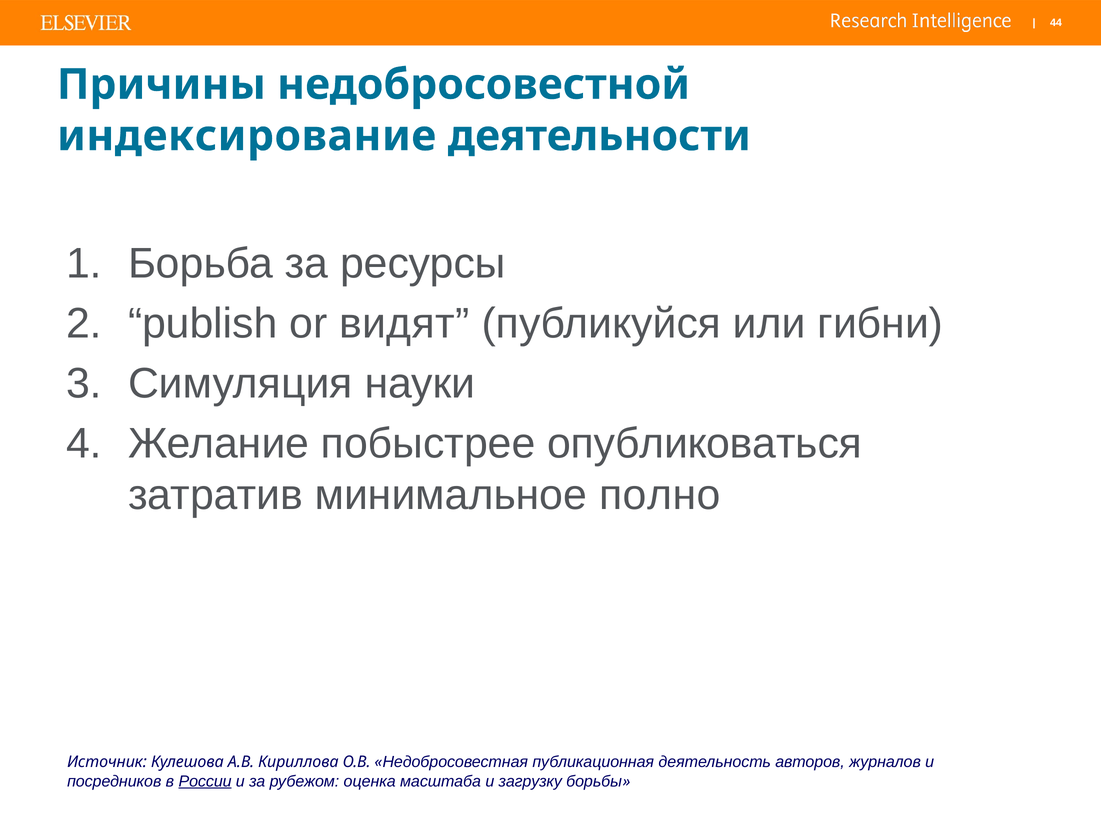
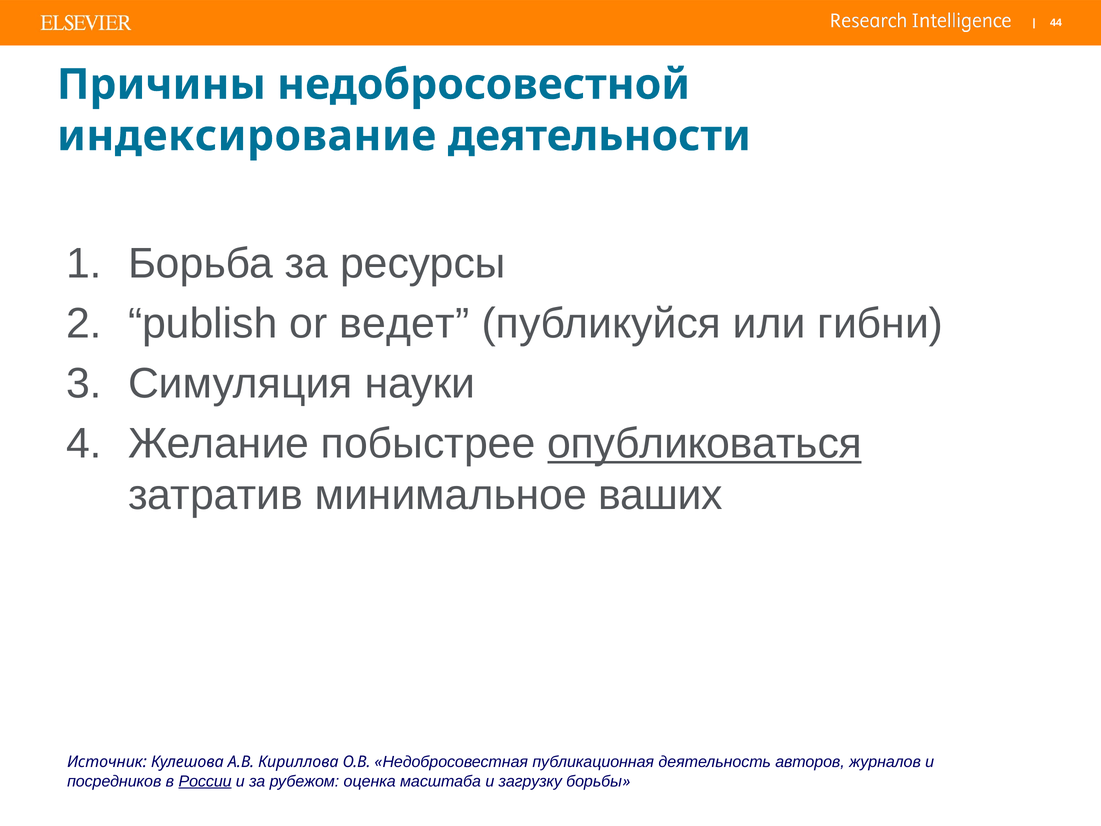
видят: видят -> ведет (404, 324)
опубликоваться underline: none -> present (705, 444)
полно: полно -> ваших (660, 495)
